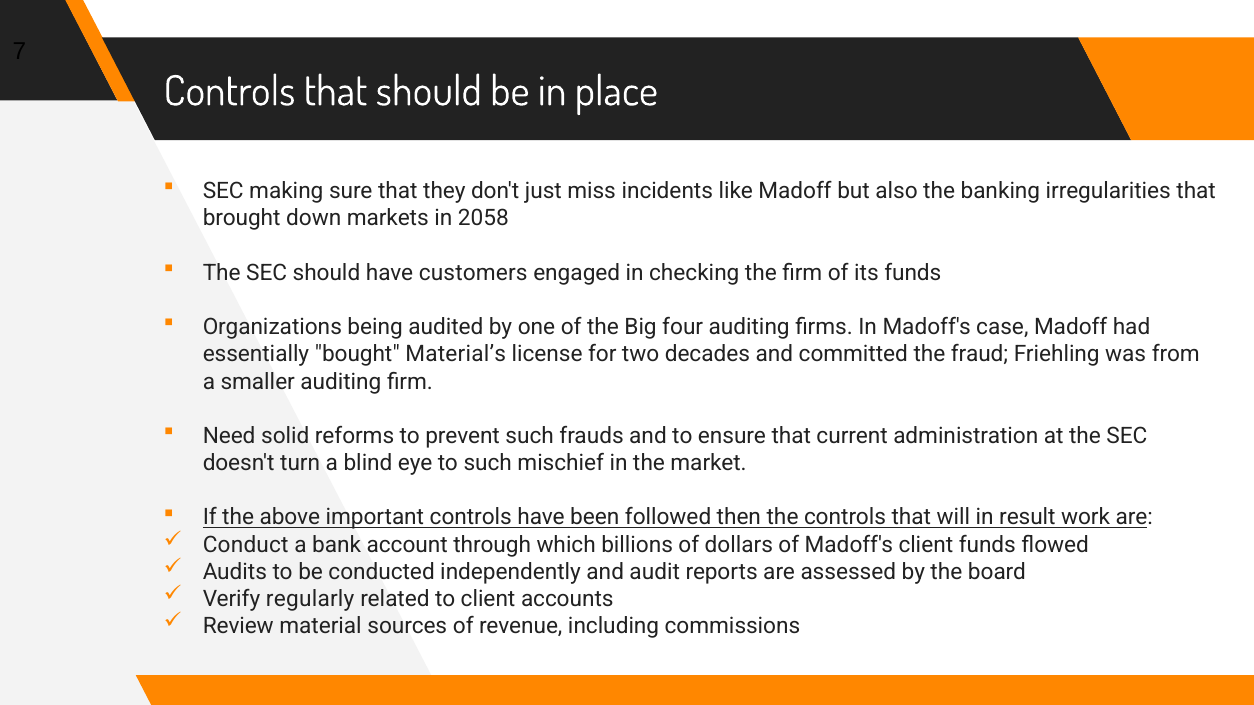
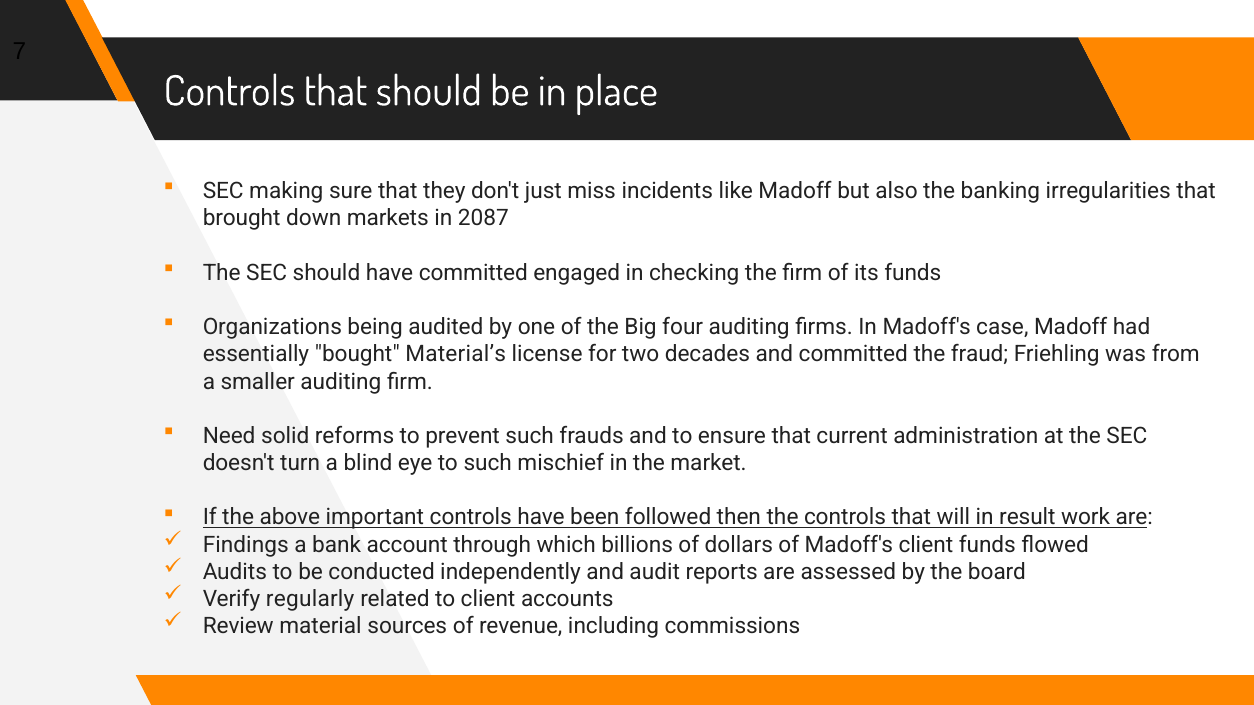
2058: 2058 -> 2087 (483, 219)
have customers: customers -> committed (473, 273)
Conduct: Conduct -> Findings (246, 545)
